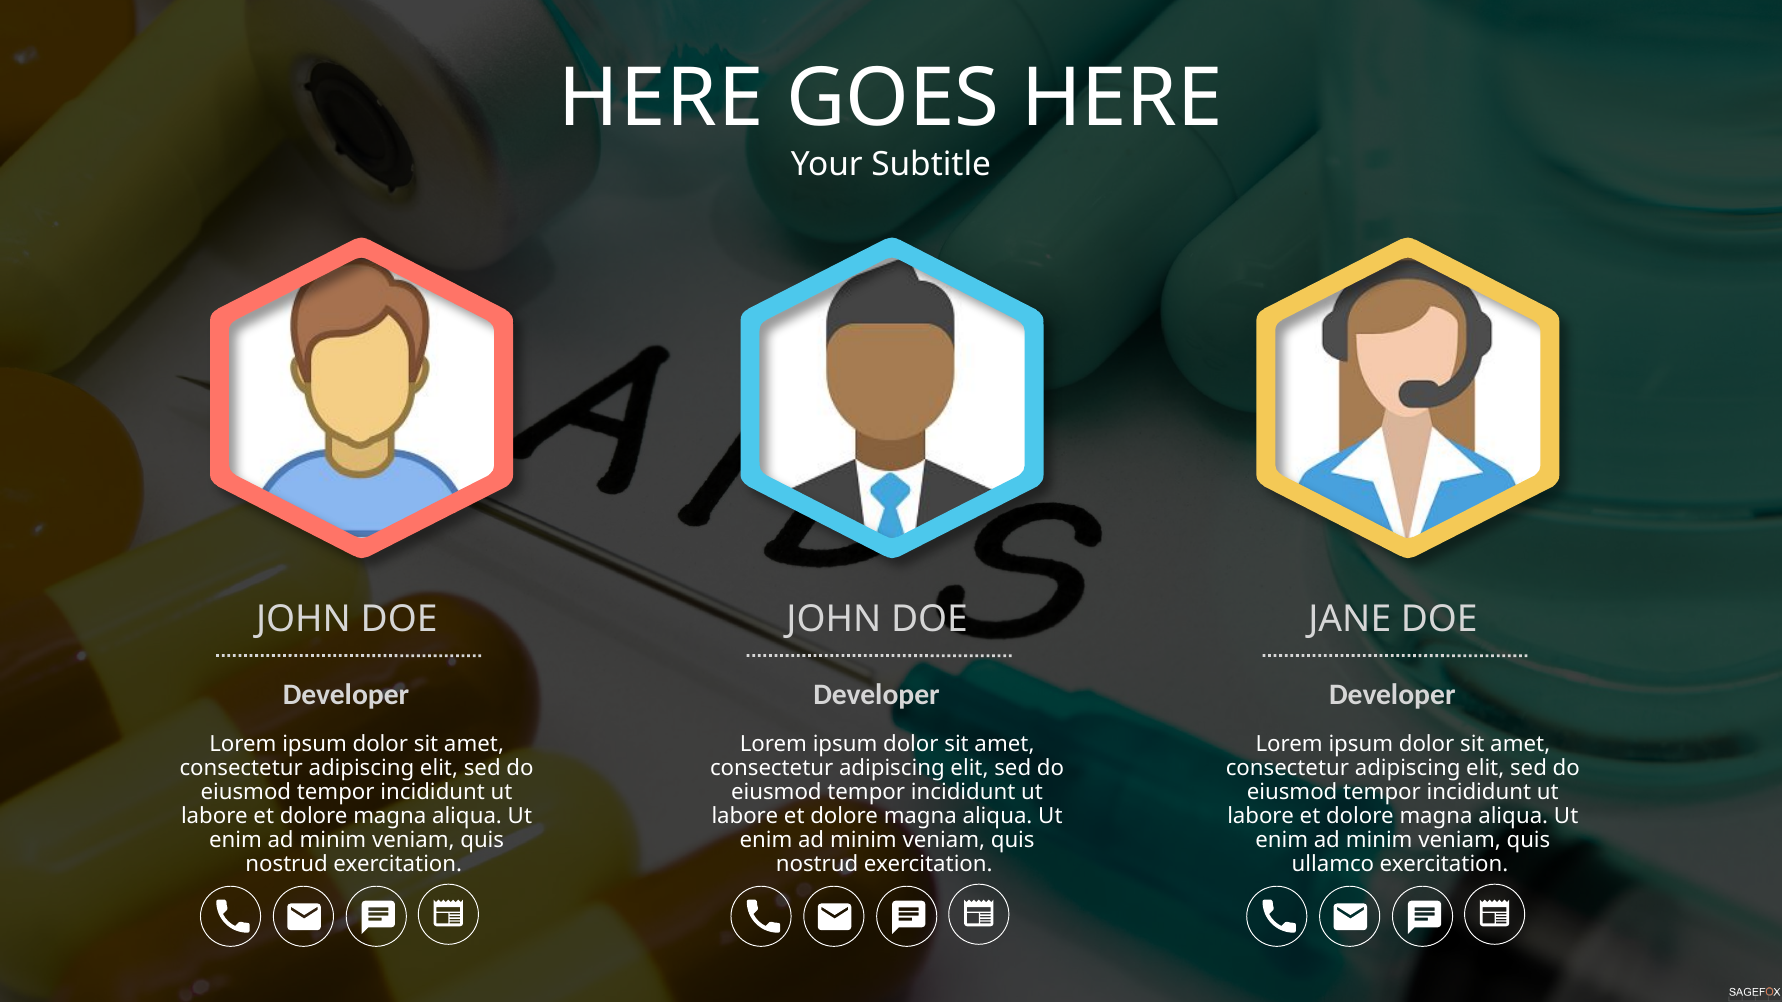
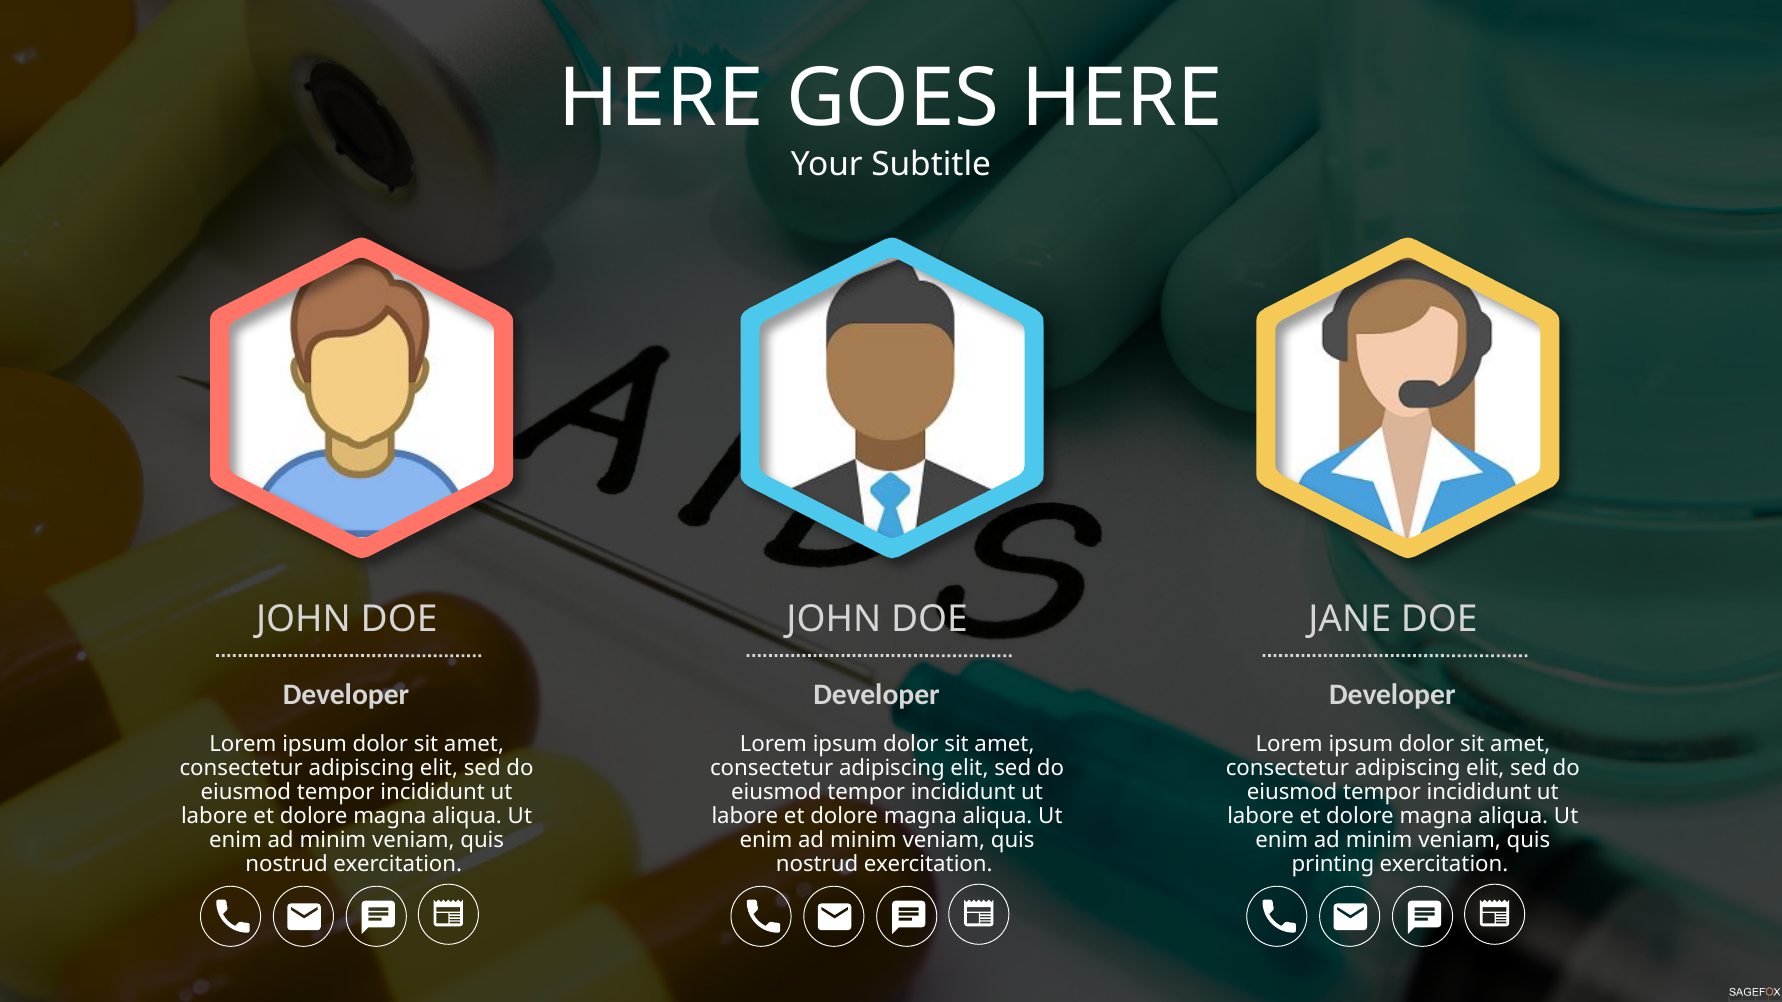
ullamco: ullamco -> printing (1333, 865)
